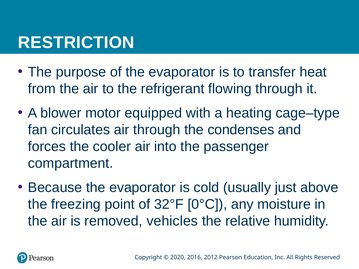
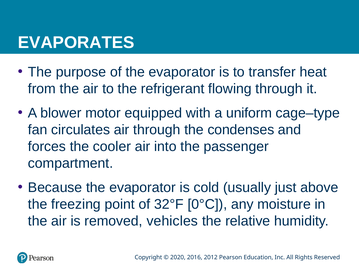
RESTRICTION: RESTRICTION -> EVAPORATES (76, 43)
heating: heating -> uniform (249, 113)
